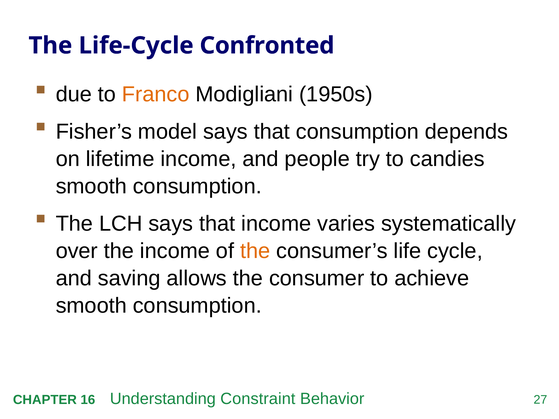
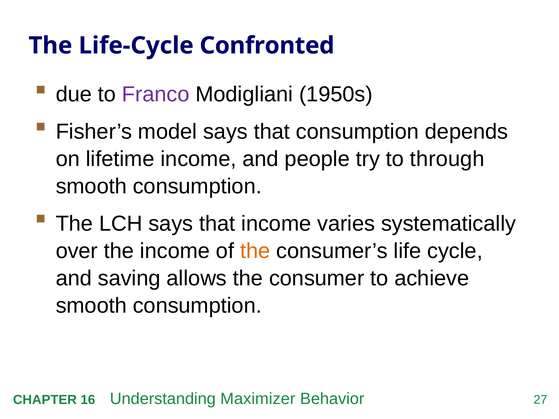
Franco colour: orange -> purple (156, 95)
candies: candies -> through (447, 159)
Constraint: Constraint -> Maximizer (258, 399)
